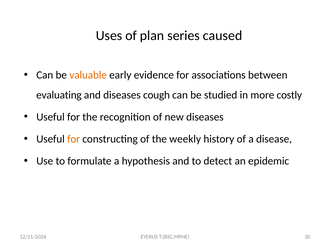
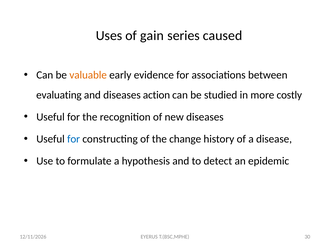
plan: plan -> gain (152, 36)
cough: cough -> action (157, 95)
for colour: orange -> blue (74, 139)
weekly: weekly -> change (185, 139)
